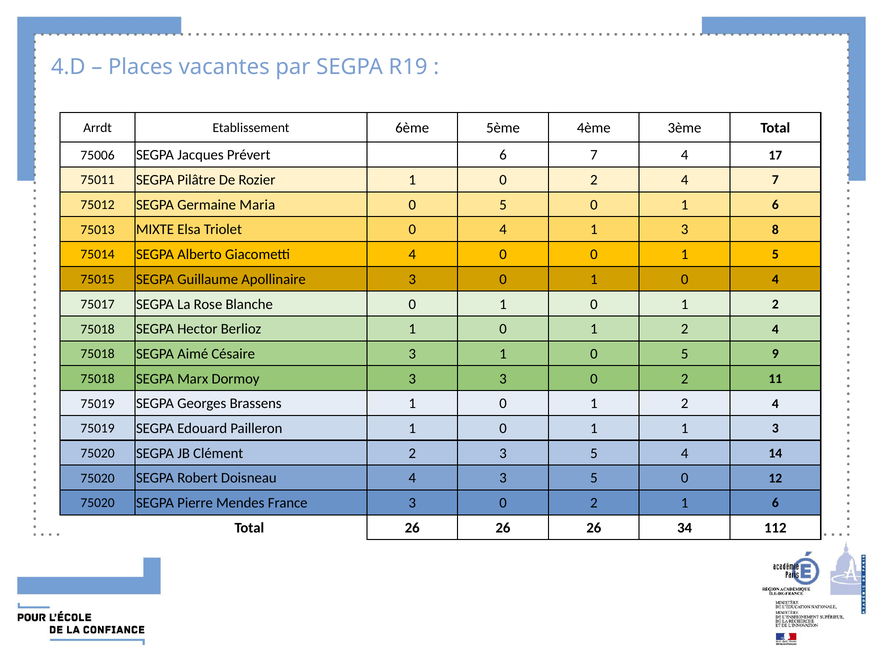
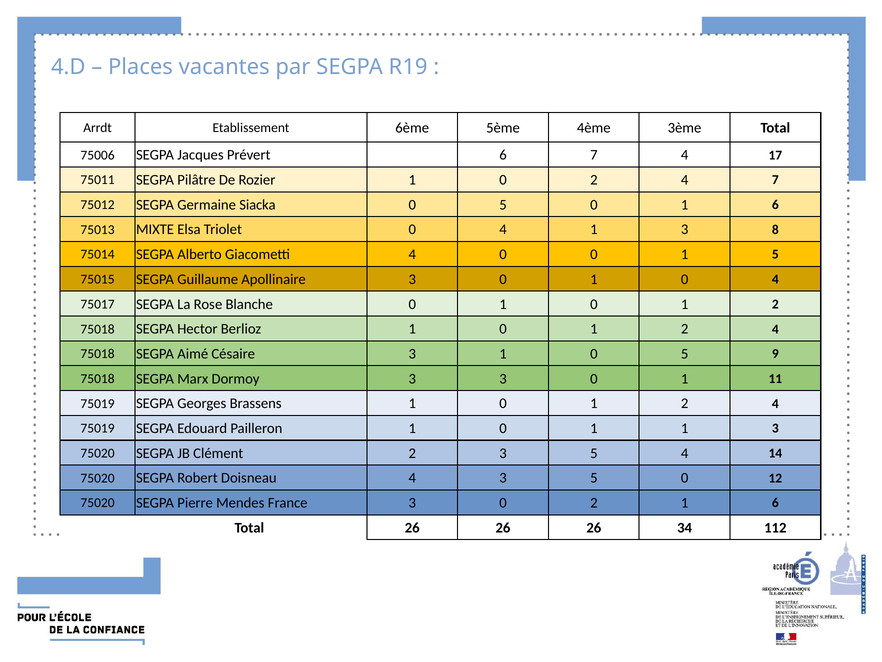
Maria: Maria -> Siacka (257, 205)
3 3 0 2: 2 -> 1 (685, 378)
